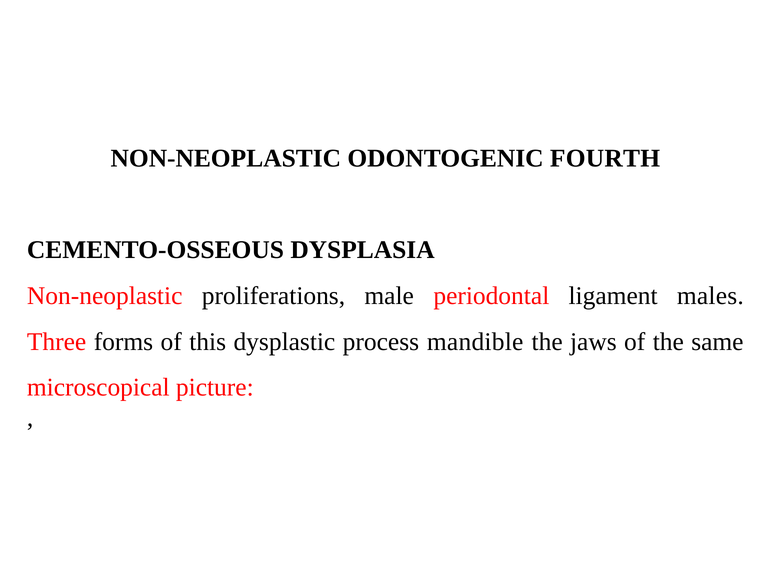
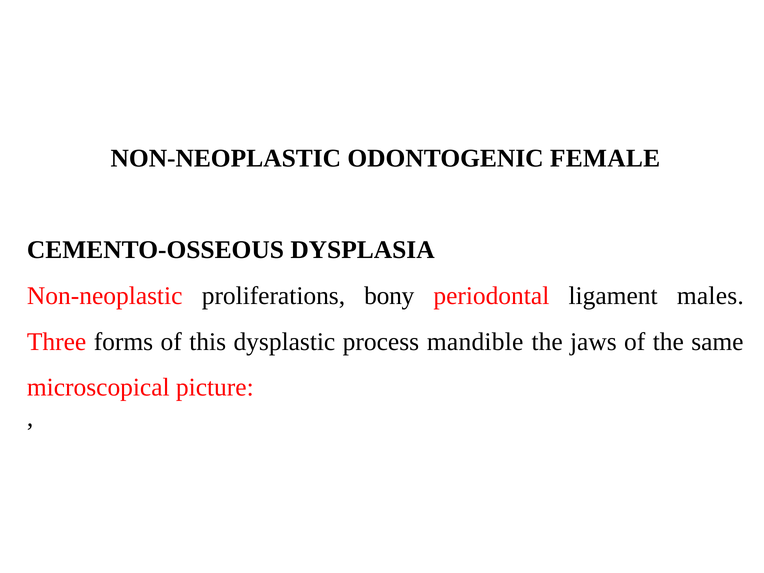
FOURTH: FOURTH -> FEMALE (605, 158)
male: male -> bony (389, 296)
